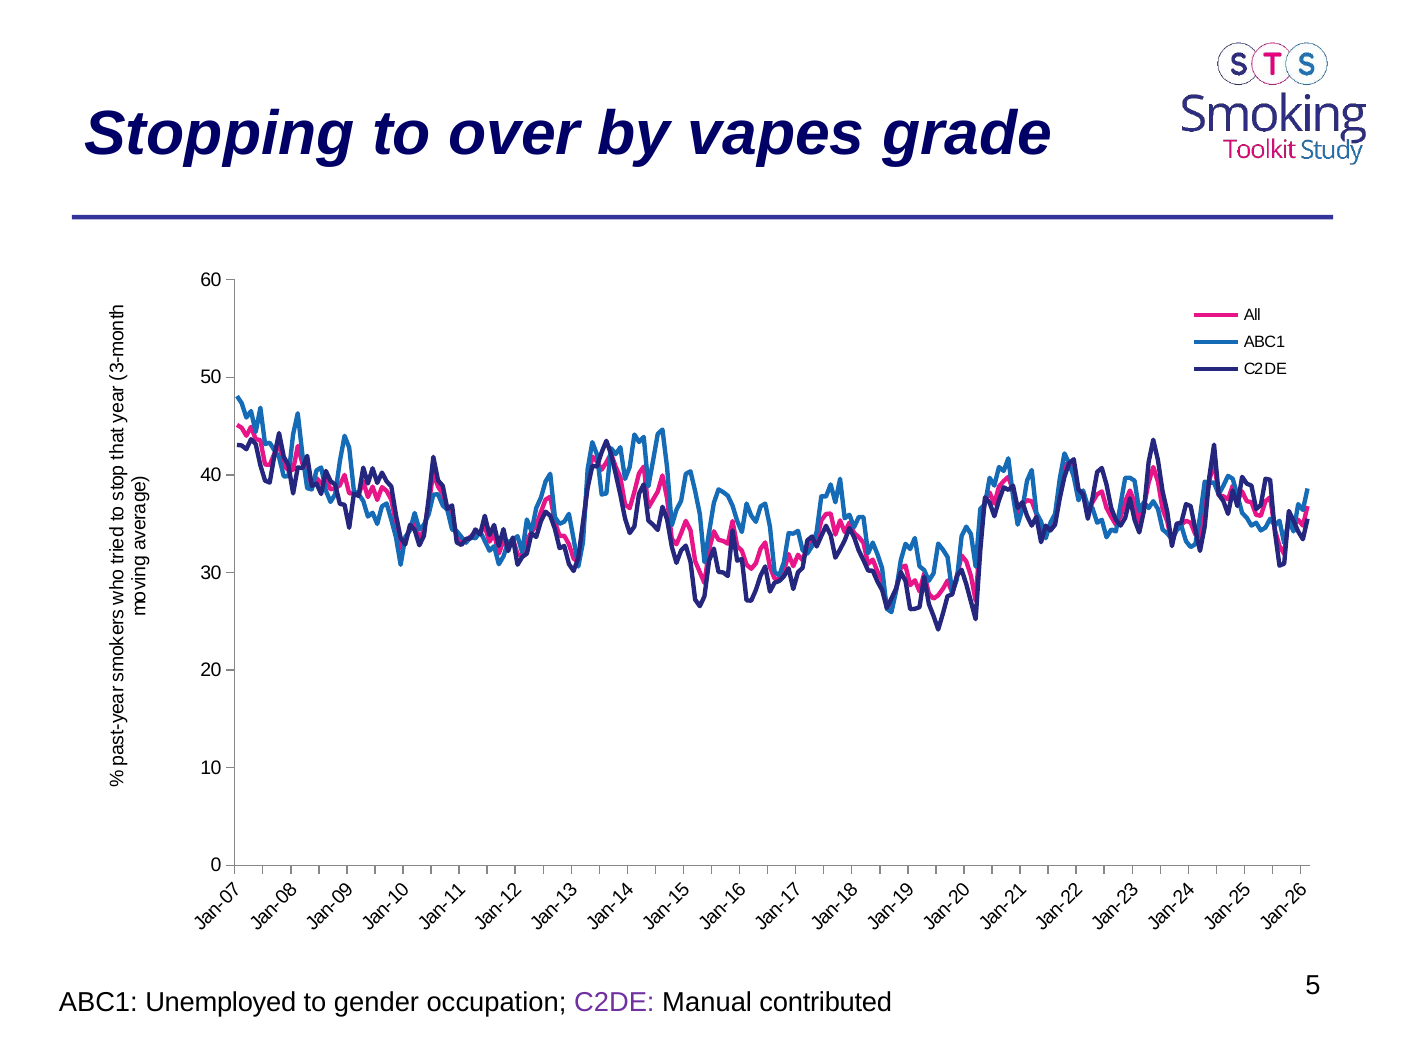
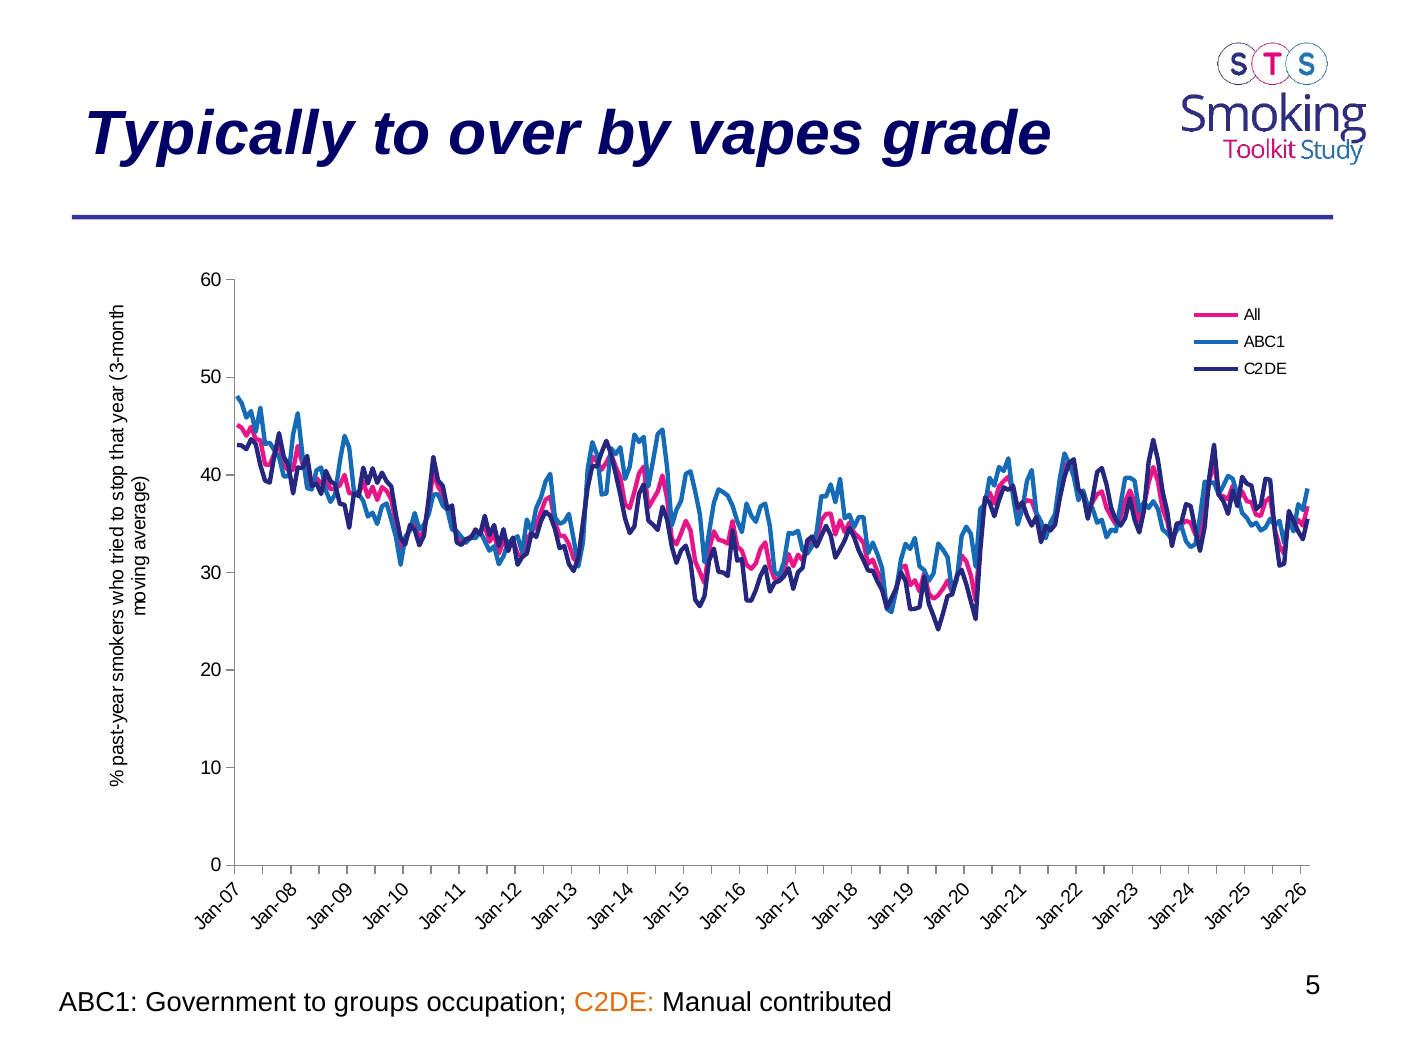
Stopping: Stopping -> Typically (219, 134)
Unemployed: Unemployed -> Government (221, 1003)
gender: gender -> groups (376, 1003)
C2DE colour: purple -> orange (614, 1003)
